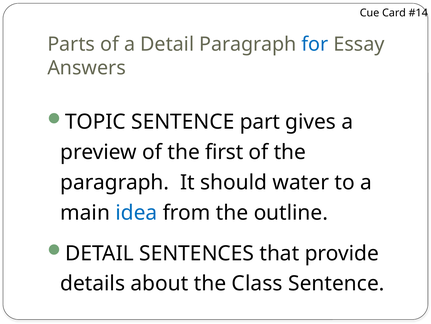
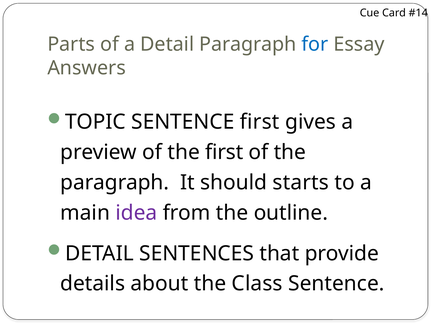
SENTENCE part: part -> first (260, 122)
water: water -> starts (301, 182)
idea colour: blue -> purple (136, 212)
